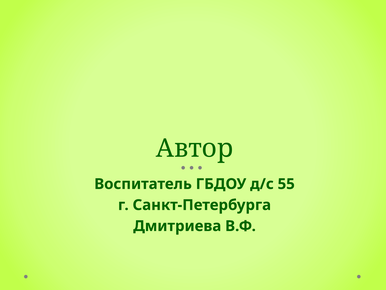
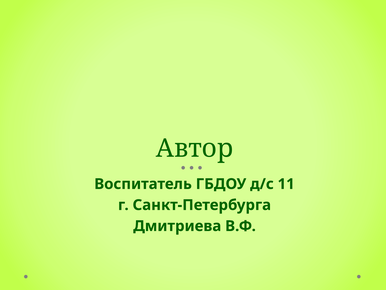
55: 55 -> 11 (286, 184)
